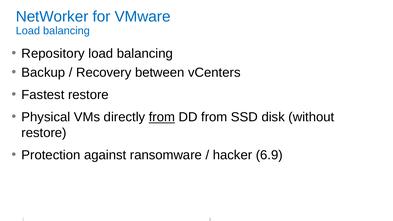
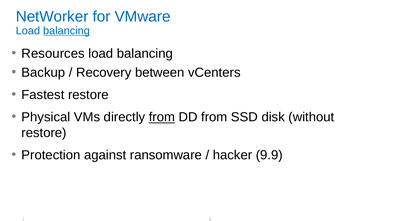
balancing underline: none -> present (66, 31)
Repository: Repository -> Resources (53, 54)
6.9: 6.9 -> 9.9 (269, 155)
